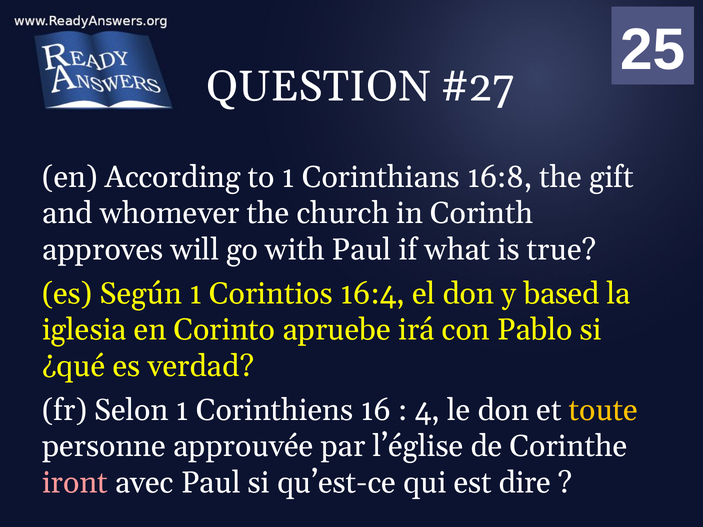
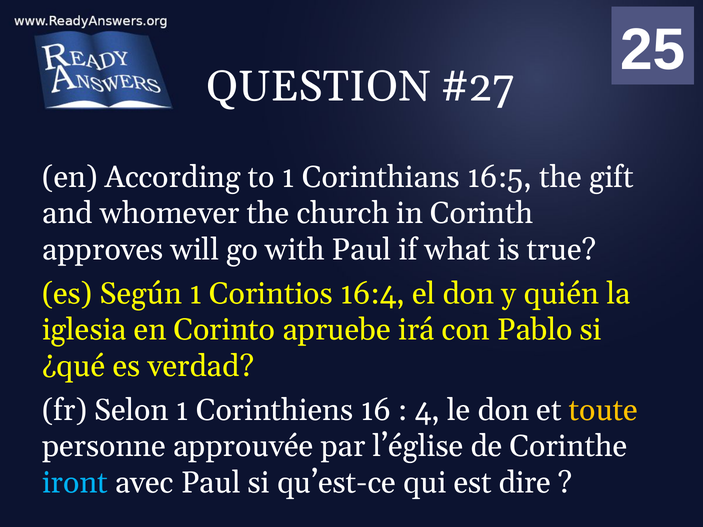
16:8: 16:8 -> 16:5 (499, 177)
based: based -> quién (561, 294)
iront colour: pink -> light blue (75, 483)
